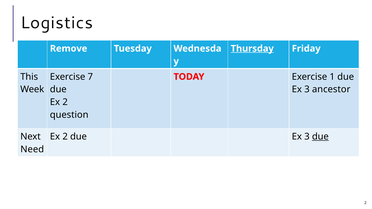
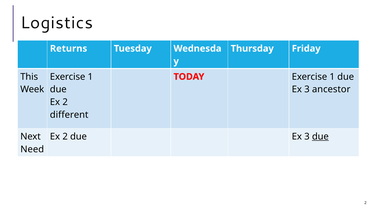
Remove: Remove -> Returns (69, 49)
Thursday underline: present -> none (252, 49)
7: 7 -> 1 (90, 77)
question: question -> different (69, 115)
